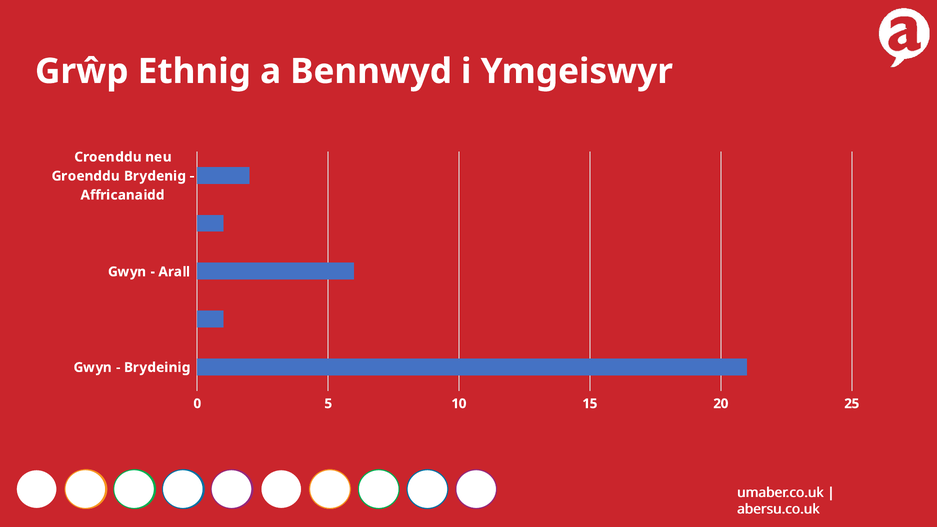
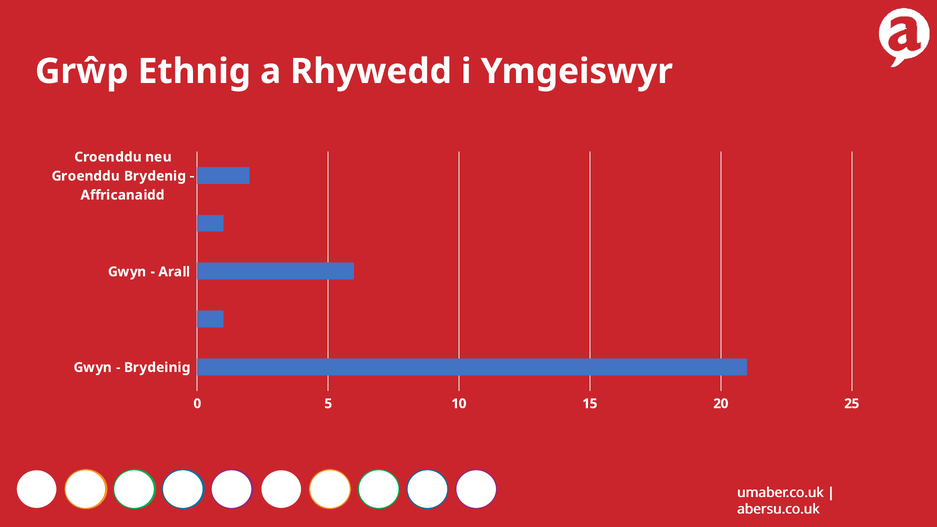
Bennwyd: Bennwyd -> Rhywedd (371, 71)
